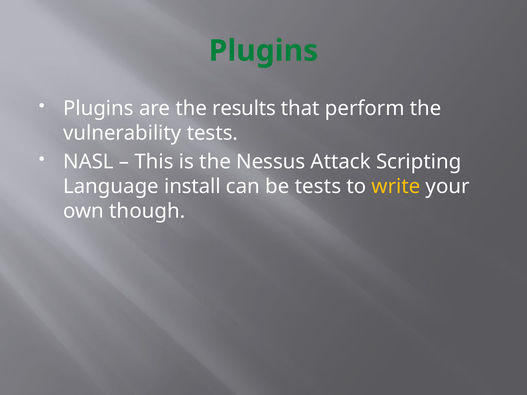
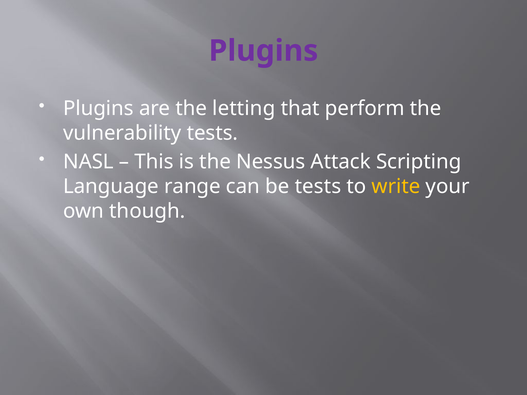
Plugins colour: green -> purple (263, 51)
results: results -> letting (244, 109)
install: install -> range (192, 186)
